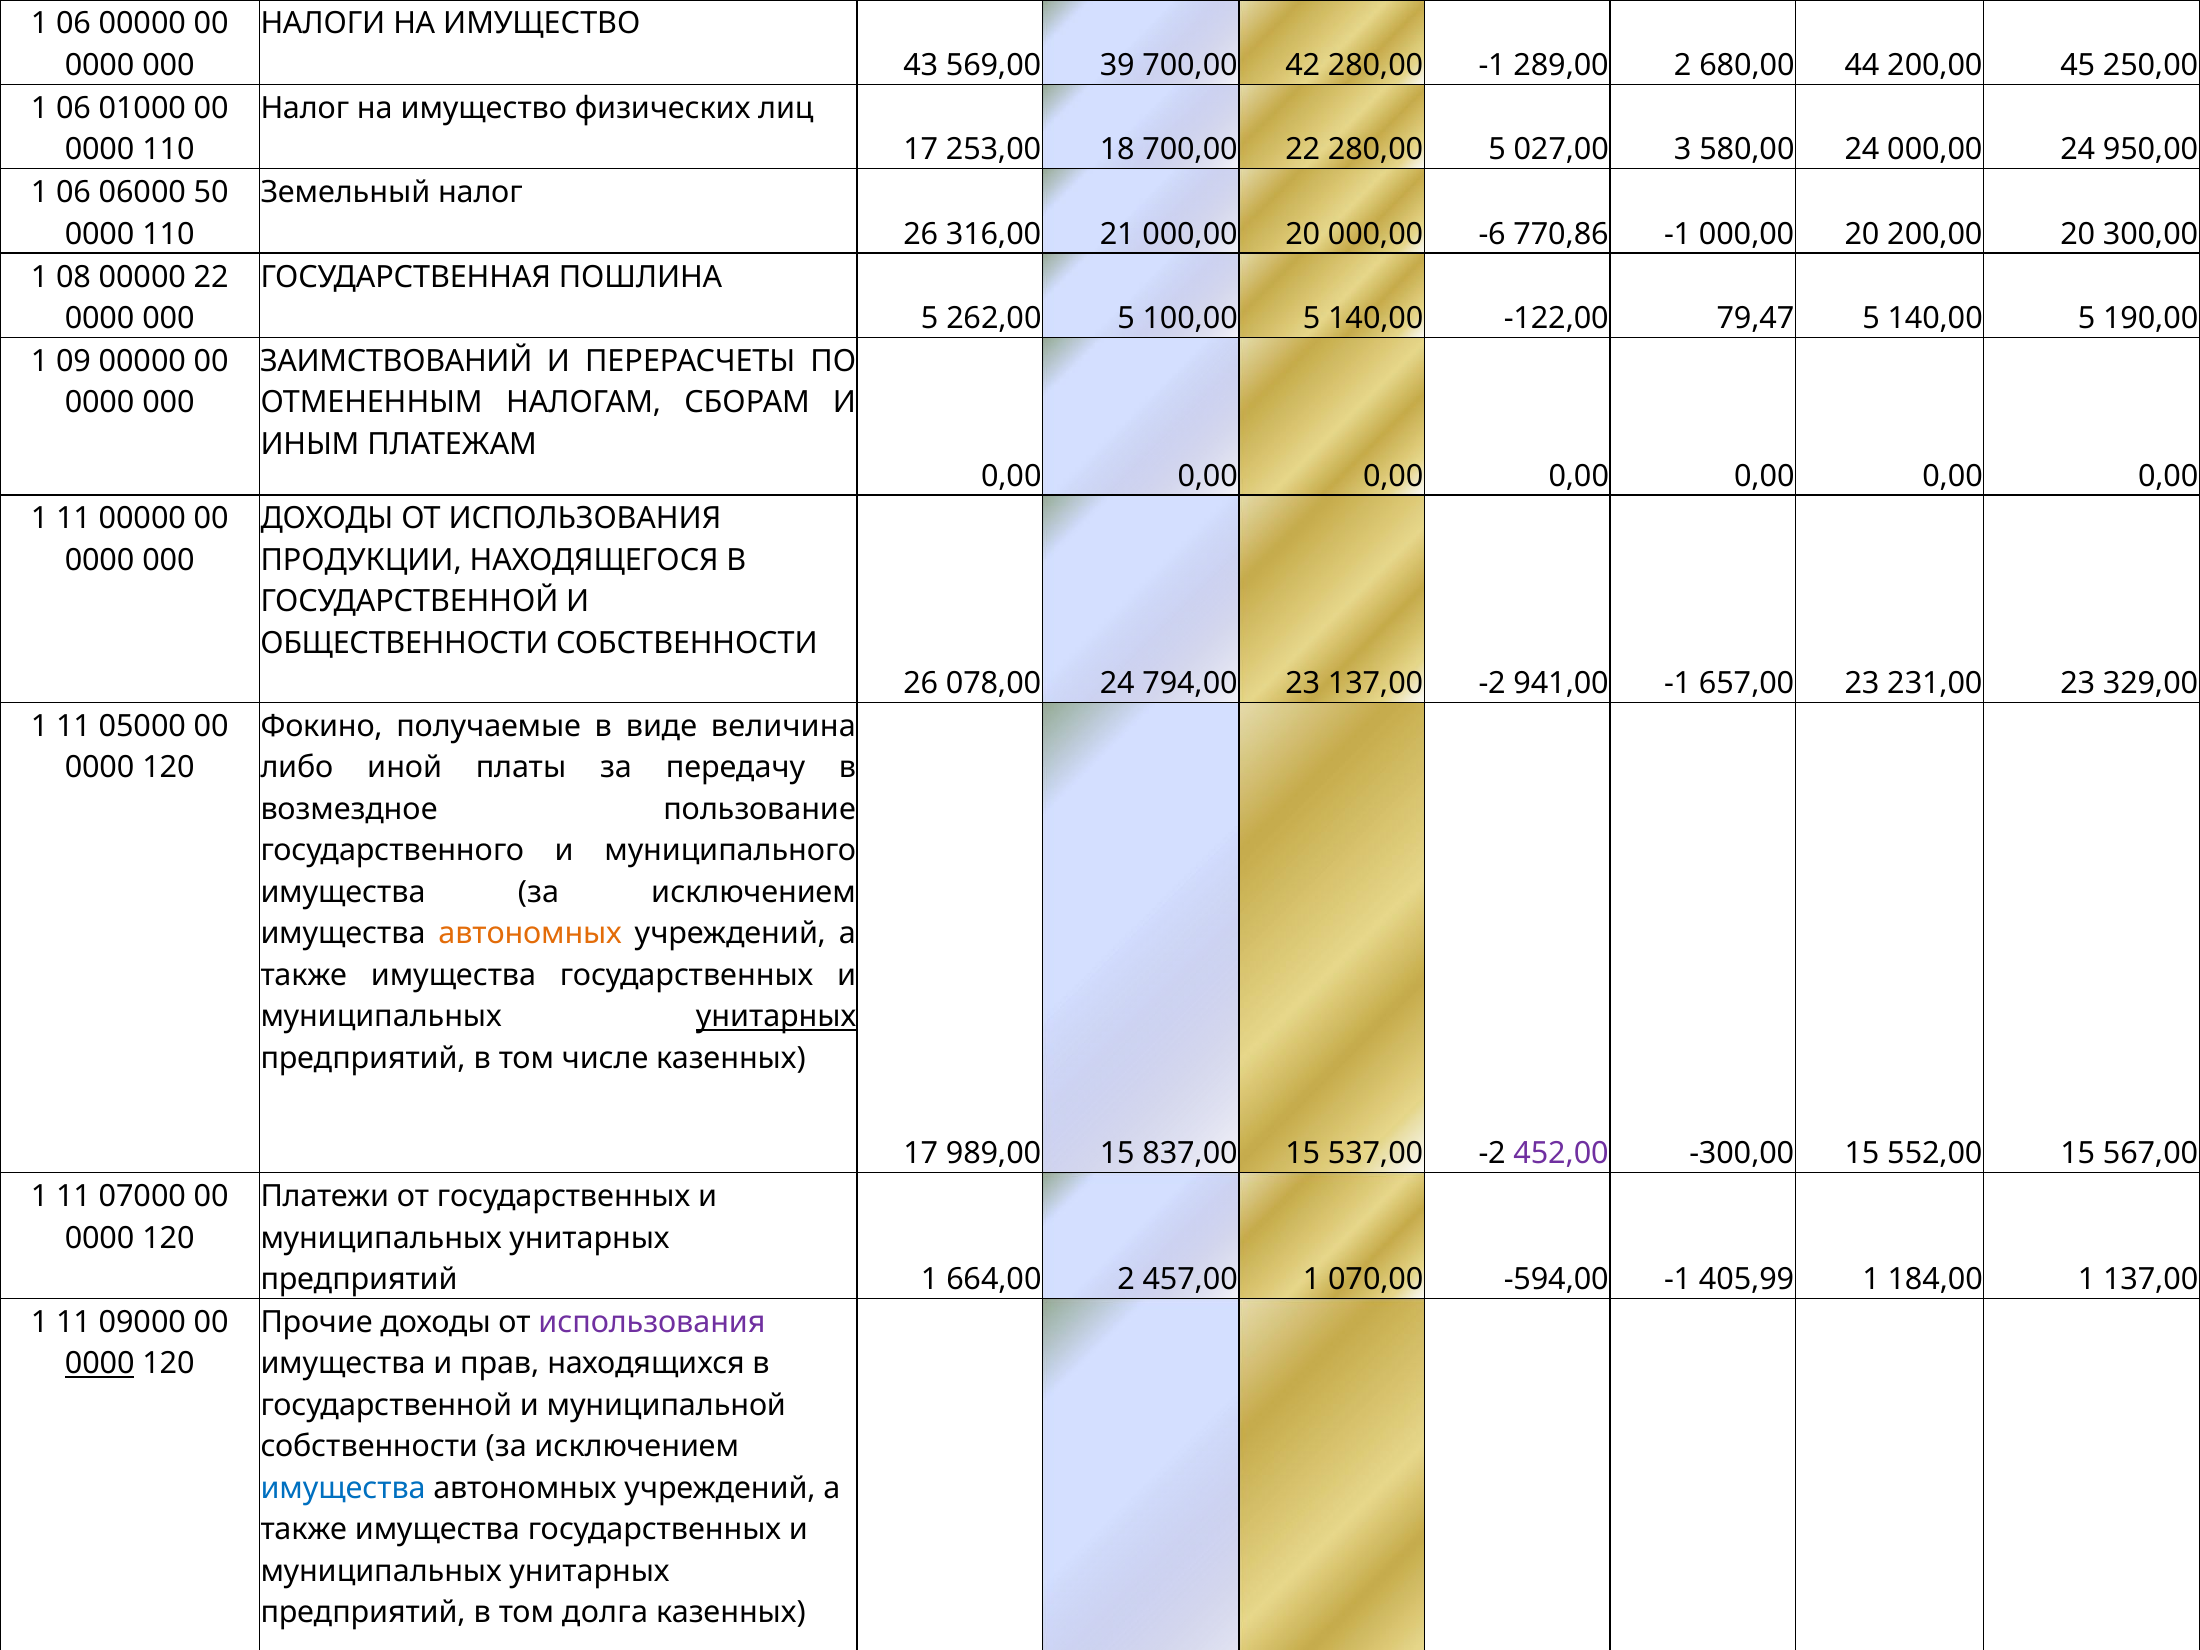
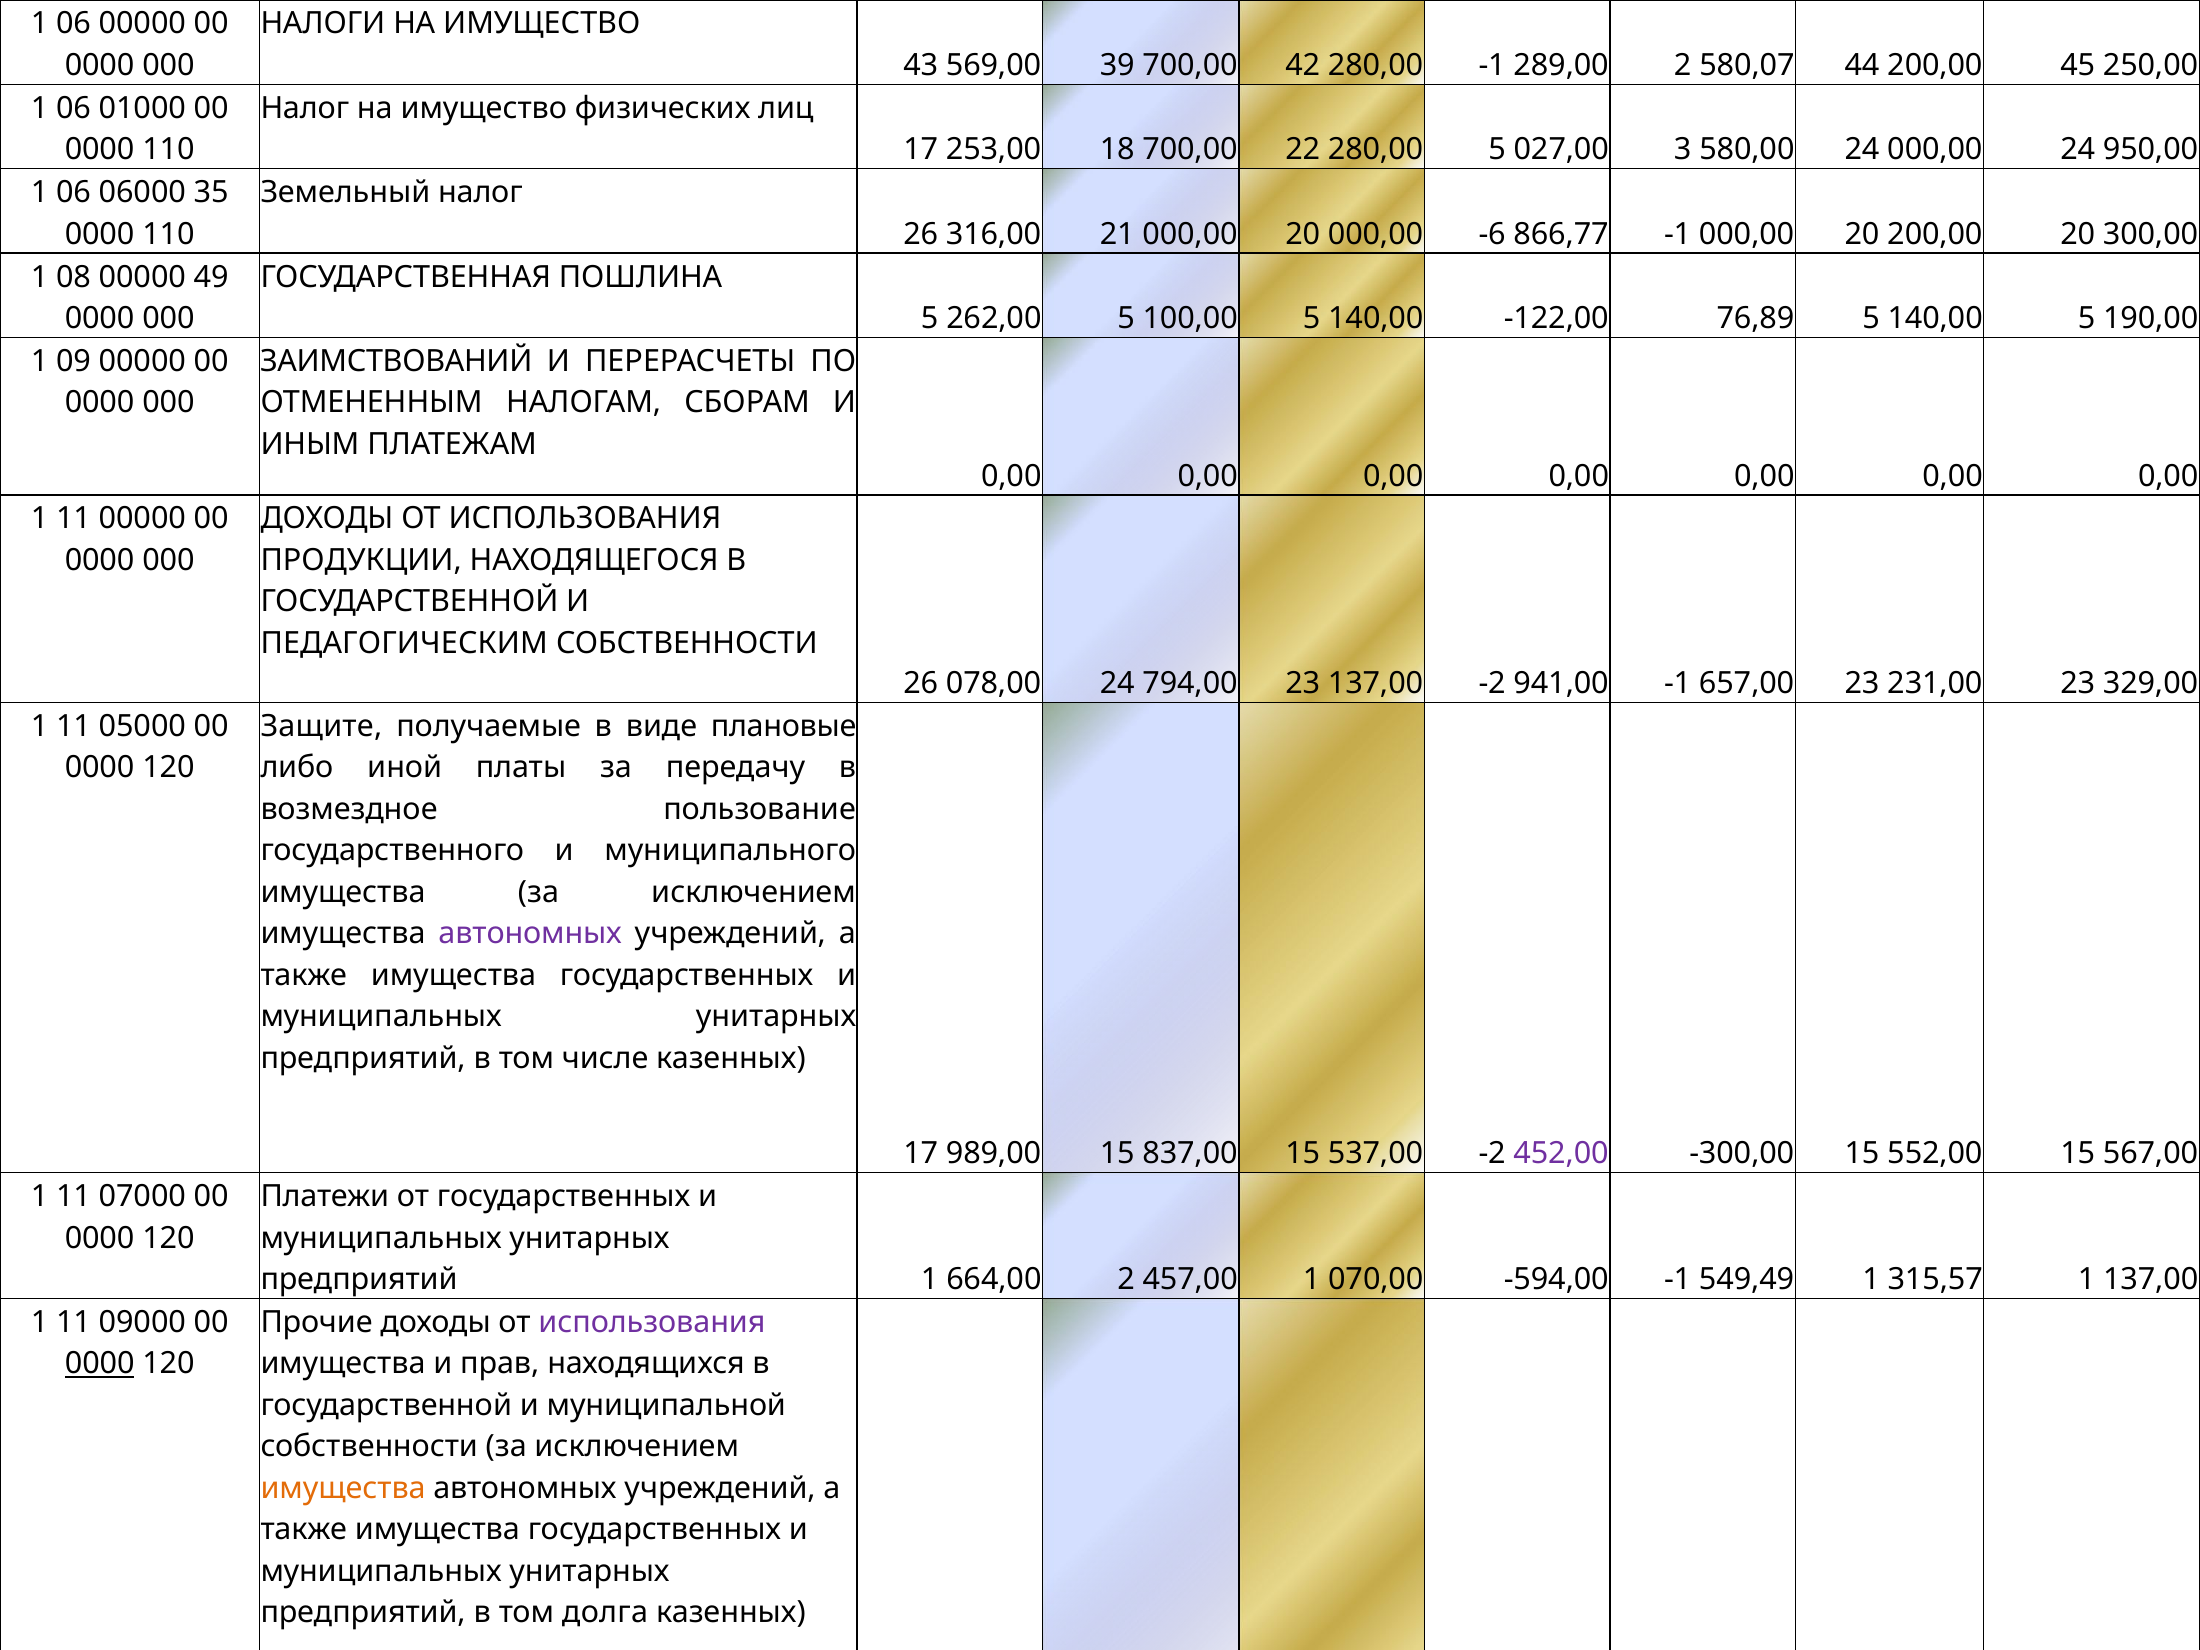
680,00: 680,00 -> 580,07 (1747, 65)
50: 50 -> 35 (211, 193)
770,86: 770,86 -> 866,77 (1561, 234)
00000 22: 22 -> 49 (211, 277)
79,47: 79,47 -> 76,89 (1755, 319)
ОБЩЕСТВЕННОСТИ: ОБЩЕСТВЕННОСТИ -> ПЕДАГОГИЧЕСКИМ (404, 643)
Фокино: Фокино -> Защите (321, 726)
величина: величина -> плановые (784, 726)
автономных colour: orange -> purple (530, 934)
унитарных underline: present -> none (776, 1017)
405,99: 405,99 -> 549,49 (1747, 1280)
184,00: 184,00 -> 315,57 (1935, 1280)
имущества colour: blue -> orange (343, 1488)
